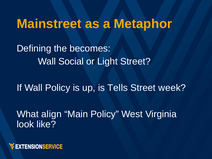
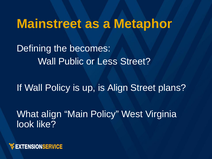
Social: Social -> Public (71, 62)
Light: Light -> Less (107, 62)
is Tells: Tells -> Align (118, 88)
week: week -> plans (172, 88)
